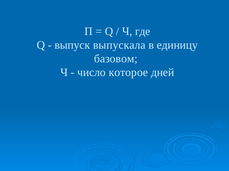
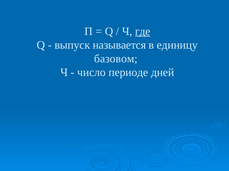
где underline: none -> present (143, 31)
выпускала: выпускала -> называется (119, 45)
которое: которое -> периоде (128, 73)
